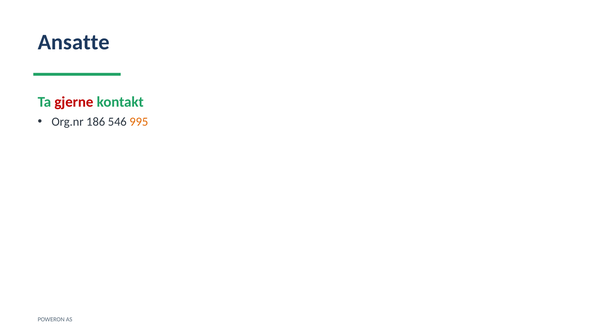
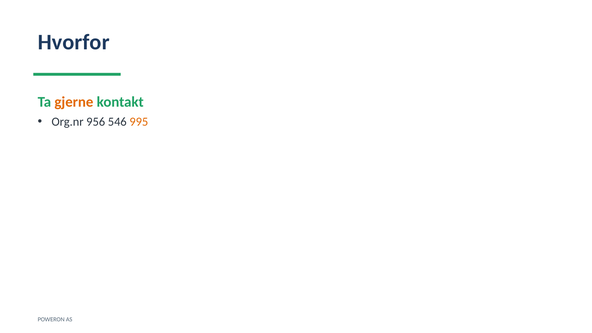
Ansatte: Ansatte -> Hvorfor (74, 42)
gjerne colour: red -> orange (74, 102)
186: 186 -> 956 (96, 122)
